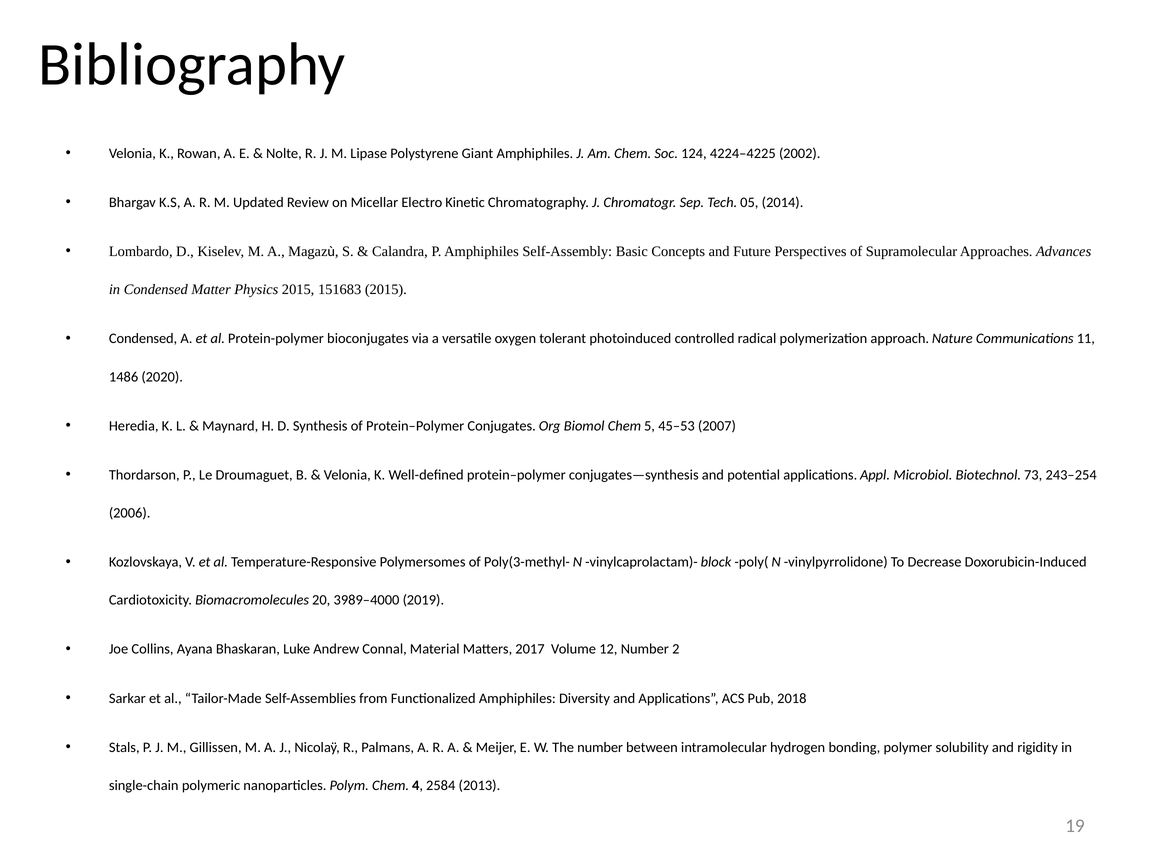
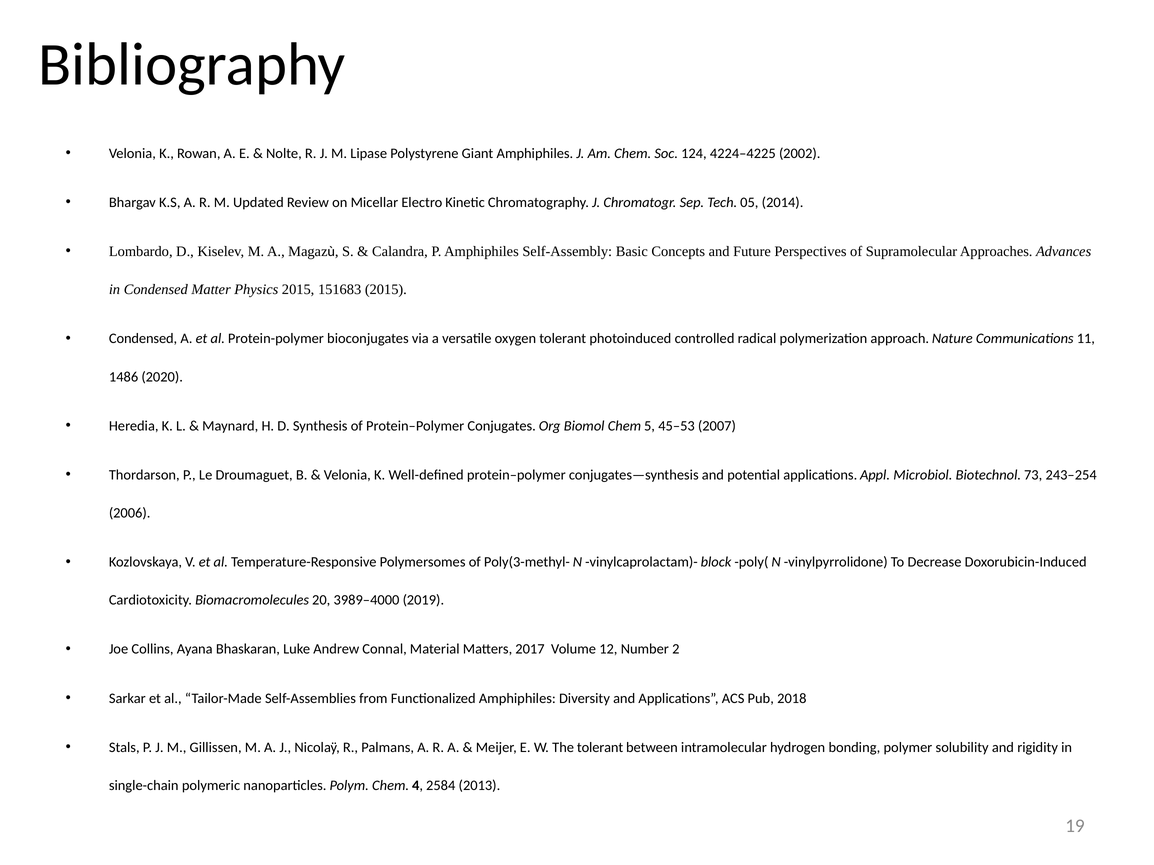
The number: number -> tolerant (600, 748)
